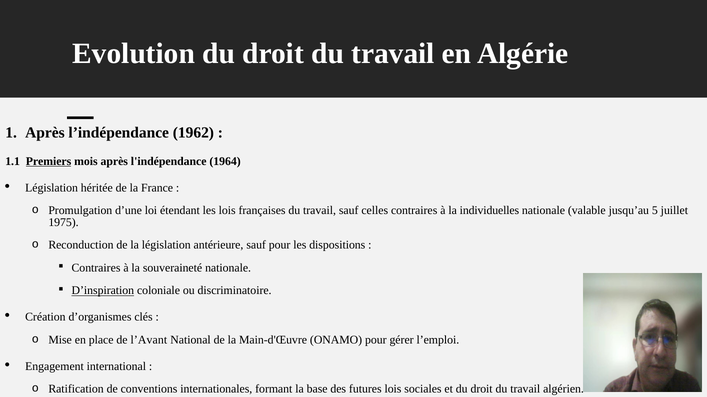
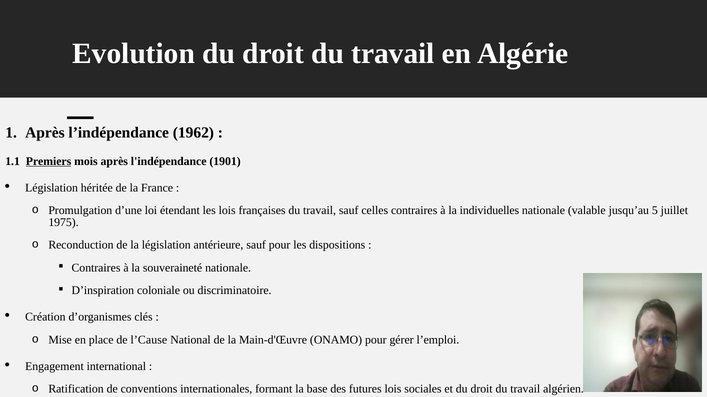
1964: 1964 -> 1901 (225, 162)
D’inspiration underline: present -> none (103, 291)
l’Avant: l’Avant -> l’Cause (149, 340)
